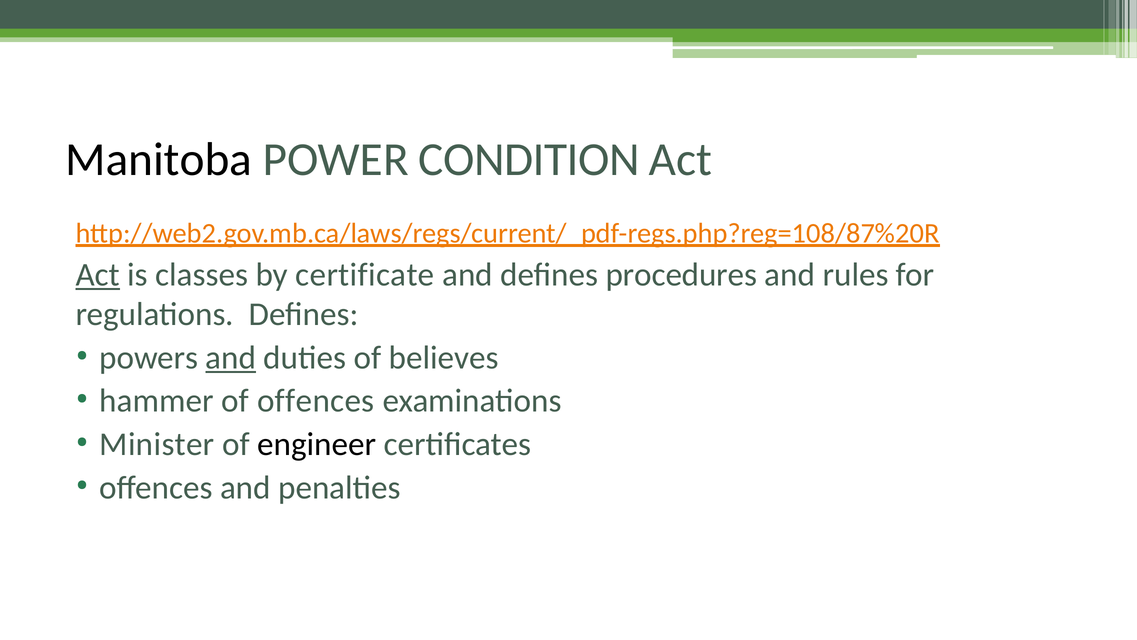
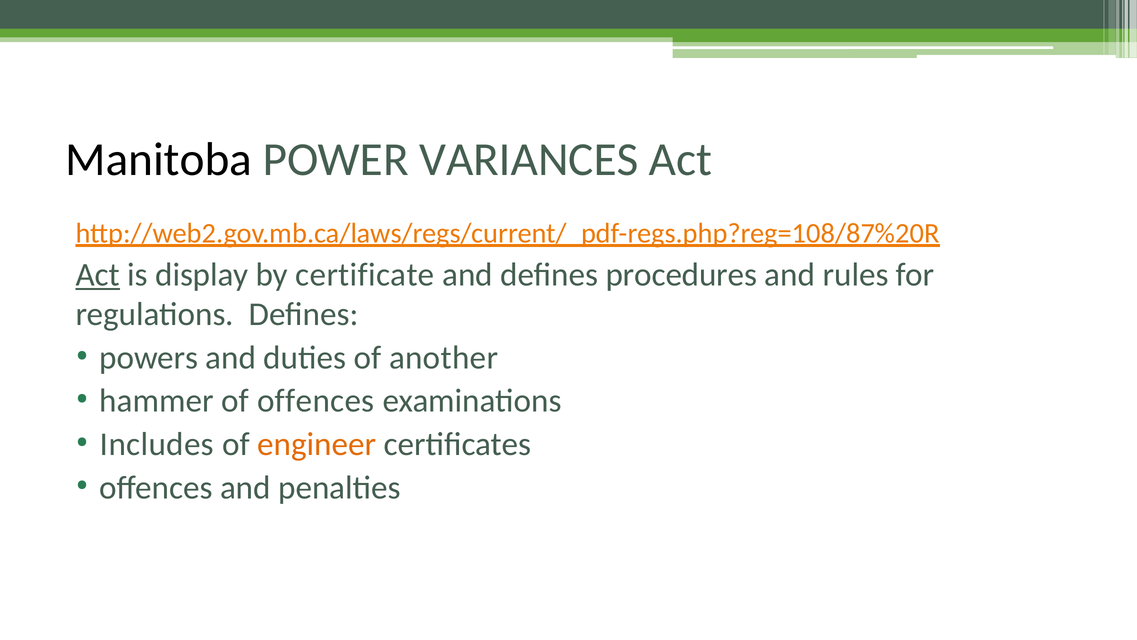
CONDITION: CONDITION -> VARIANCES (529, 160)
classes: classes -> display (202, 274)
and underline: present -> none (231, 357)
believes: believes -> another (444, 357)
Minister: Minister -> Includes (157, 444)
engineer colour: black -> orange (317, 444)
